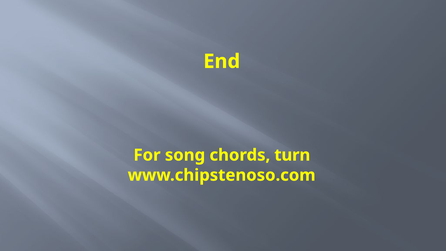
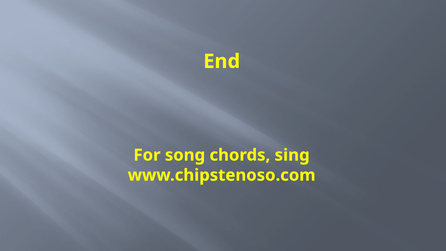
turn: turn -> sing (292, 155)
